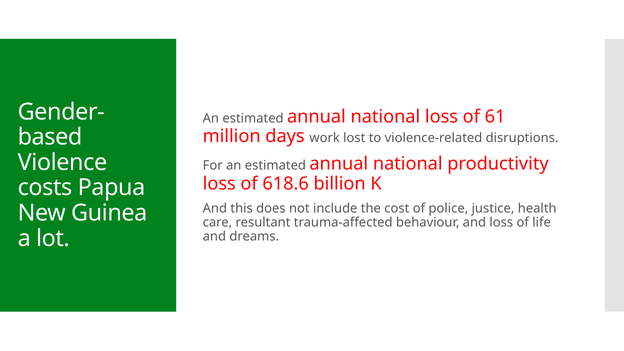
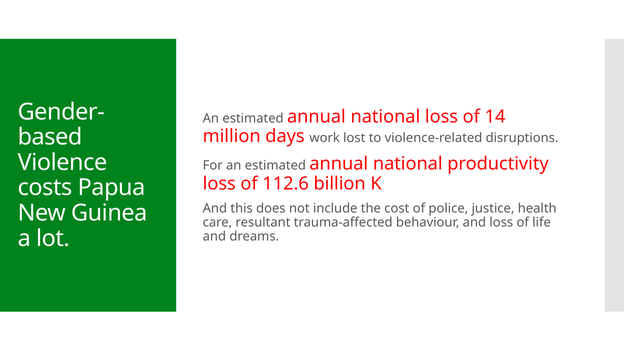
61: 61 -> 14 (495, 117)
618.6: 618.6 -> 112.6 (286, 184)
